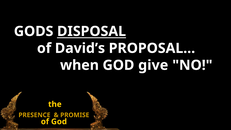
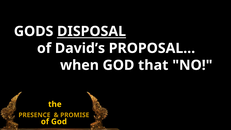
give: give -> that (153, 65)
